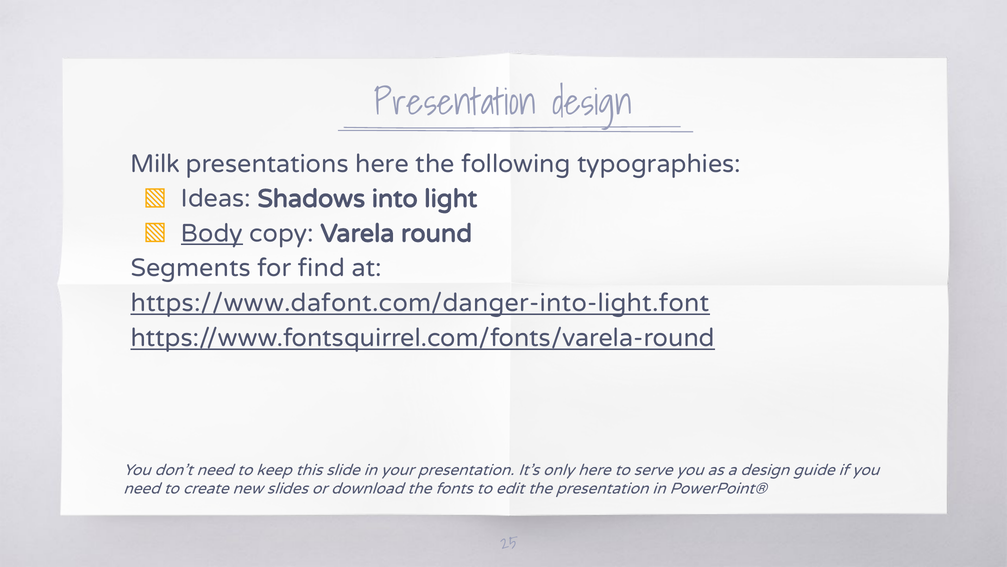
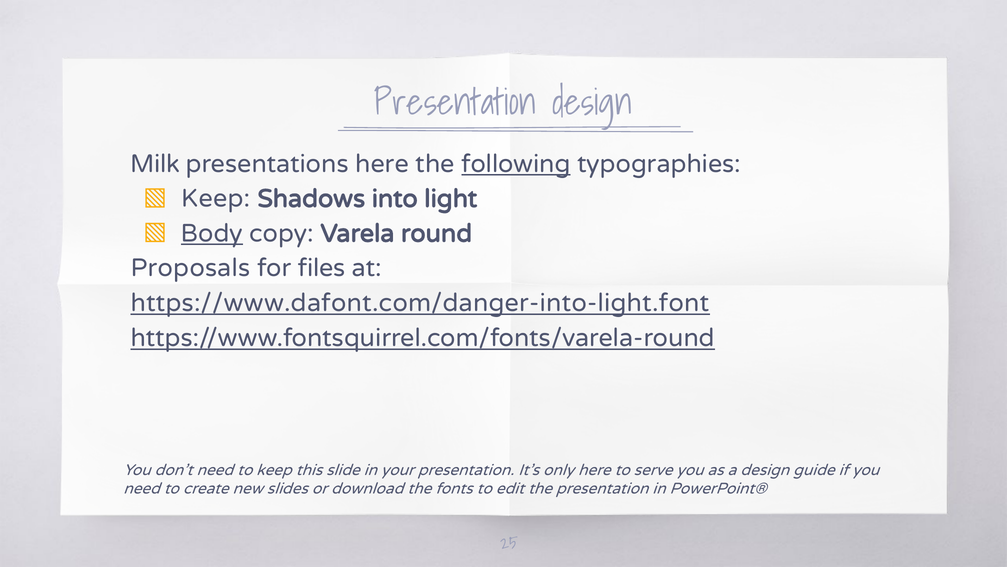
following underline: none -> present (516, 164)
Ideas: Ideas -> Keep (216, 198)
Segments: Segments -> Proposals (191, 268)
find: find -> files (322, 268)
